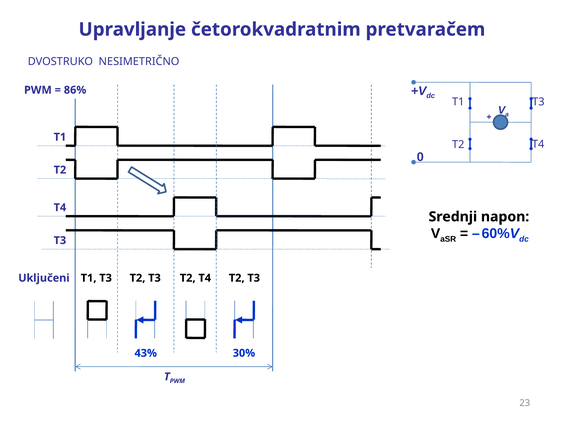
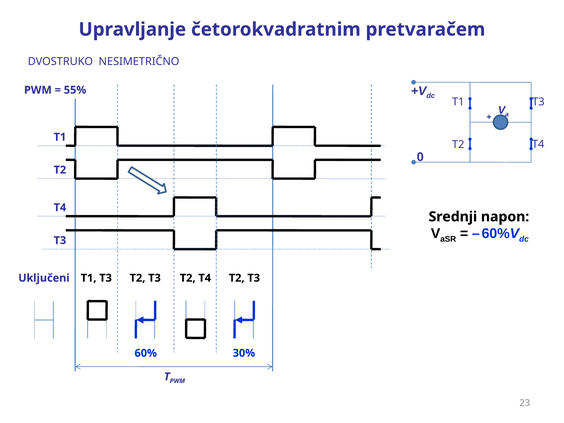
86%: 86% -> 55% (75, 90)
43%: 43% -> 60% (146, 353)
